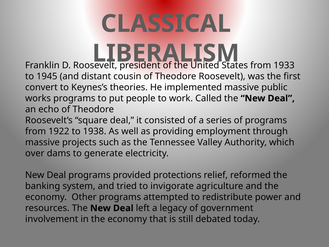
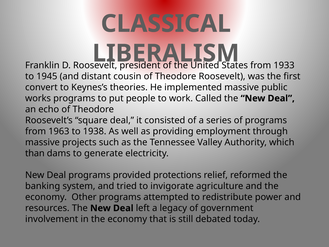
1922: 1922 -> 1963 (59, 131)
over: over -> than (35, 153)
